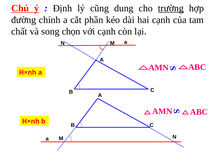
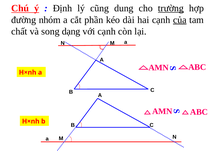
chính: chính -> nhóm (50, 20)
của underline: none -> present (180, 20)
chọn: chọn -> dạng (71, 31)
